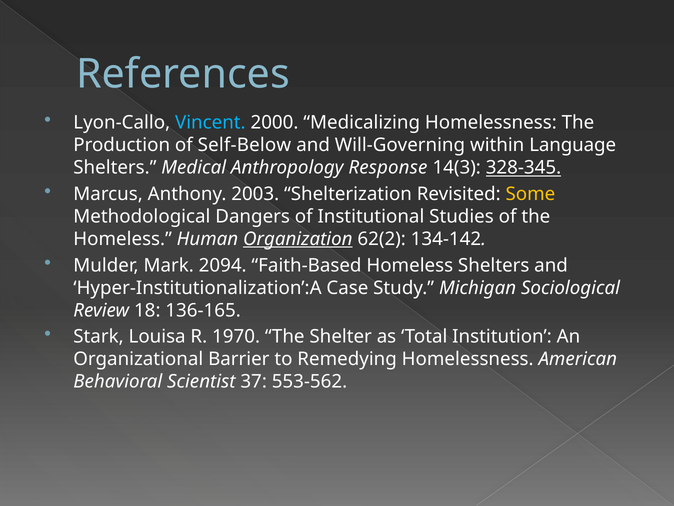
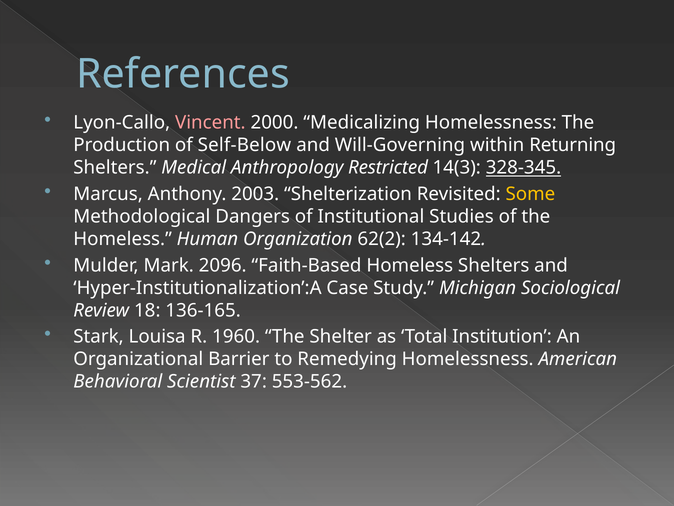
Vincent colour: light blue -> pink (210, 123)
Language: Language -> Returning (573, 145)
Response: Response -> Restricted (388, 168)
Organization underline: present -> none (298, 239)
2094: 2094 -> 2096 (223, 265)
1970: 1970 -> 1960 (236, 336)
